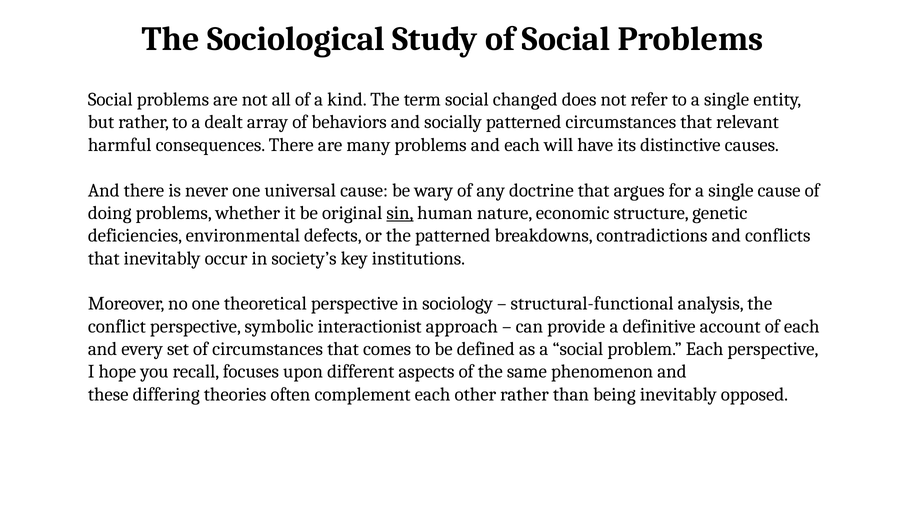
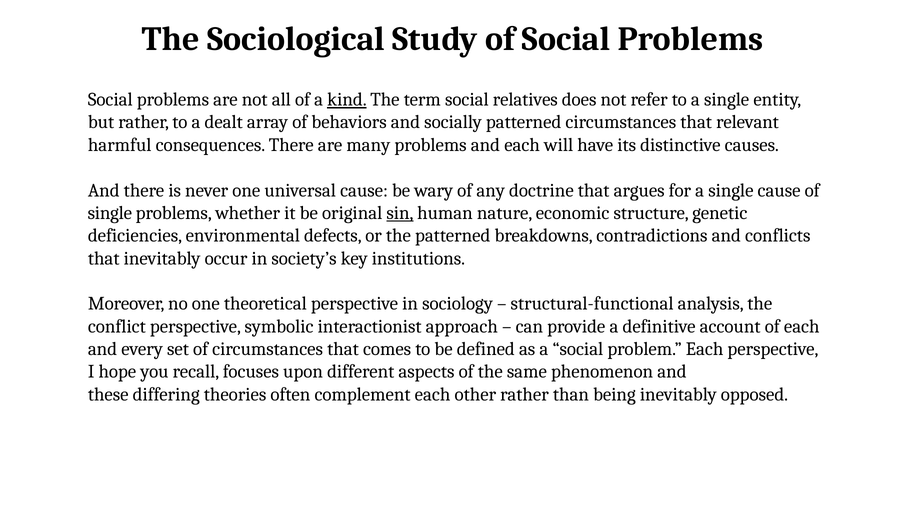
kind underline: none -> present (347, 99)
changed: changed -> relatives (525, 99)
doing: doing -> single (110, 213)
